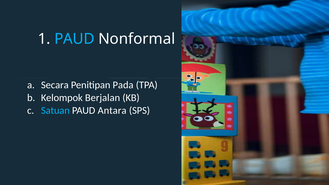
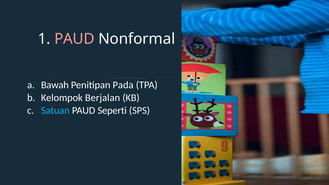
PAUD colour: light blue -> pink (74, 39)
Secara: Secara -> Bawah (55, 85)
Antara: Antara -> Seperti (112, 111)
